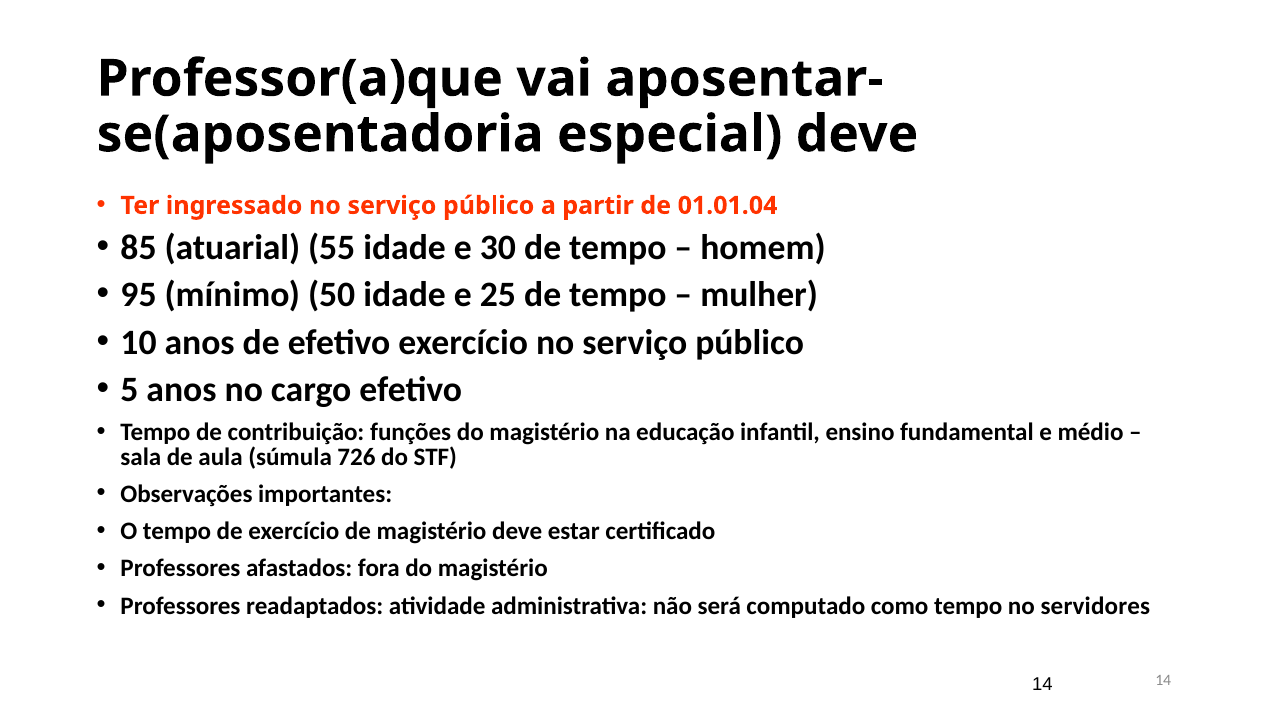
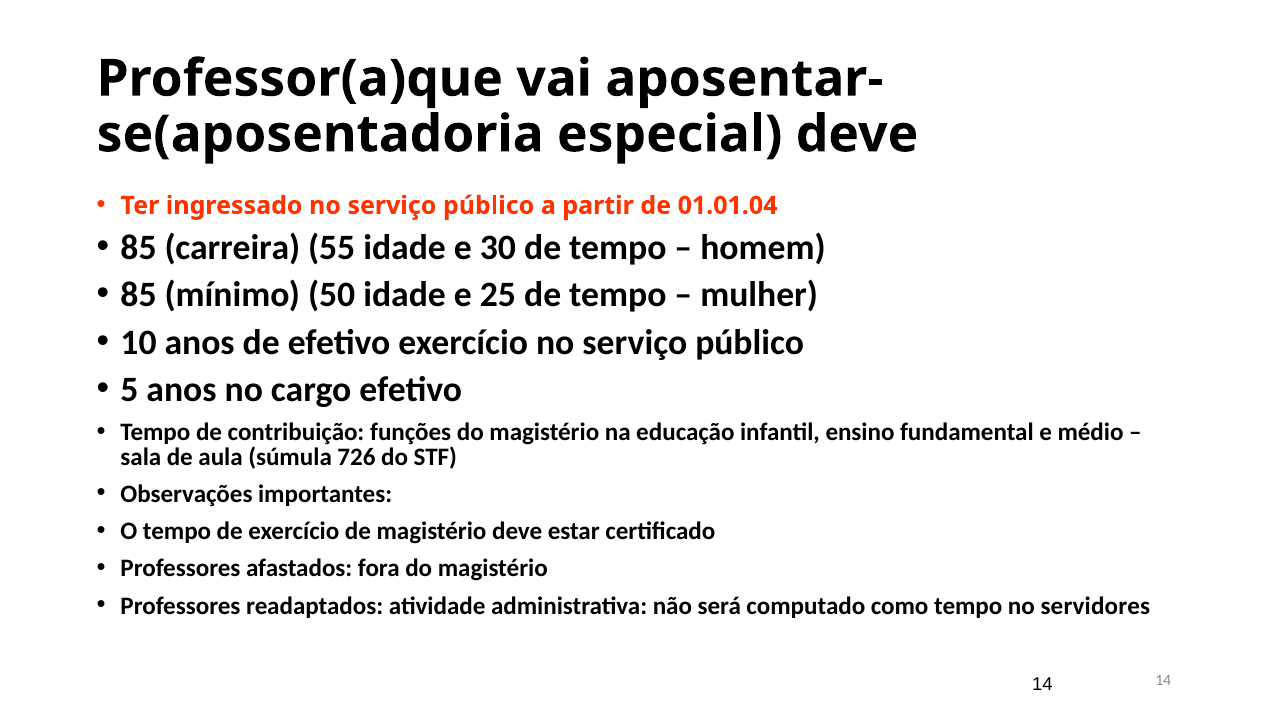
atuarial: atuarial -> carreira (232, 248)
95: 95 -> 85 (139, 295)
